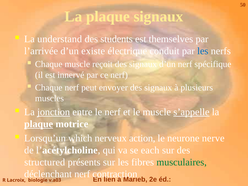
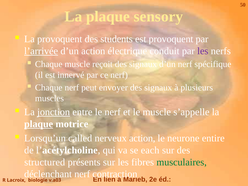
plaque signaux: signaux -> sensory (158, 17)
La understand: understand -> provoquent (60, 39)
est themselves: themselves -> provoquent (171, 39)
l’arrivée underline: none -> present (41, 51)
d’un existe: existe -> action (93, 51)
les colour: blue -> purple (203, 51)
s’appelle underline: present -> none (191, 112)
which: which -> called (80, 138)
nerve: nerve -> entire (213, 138)
